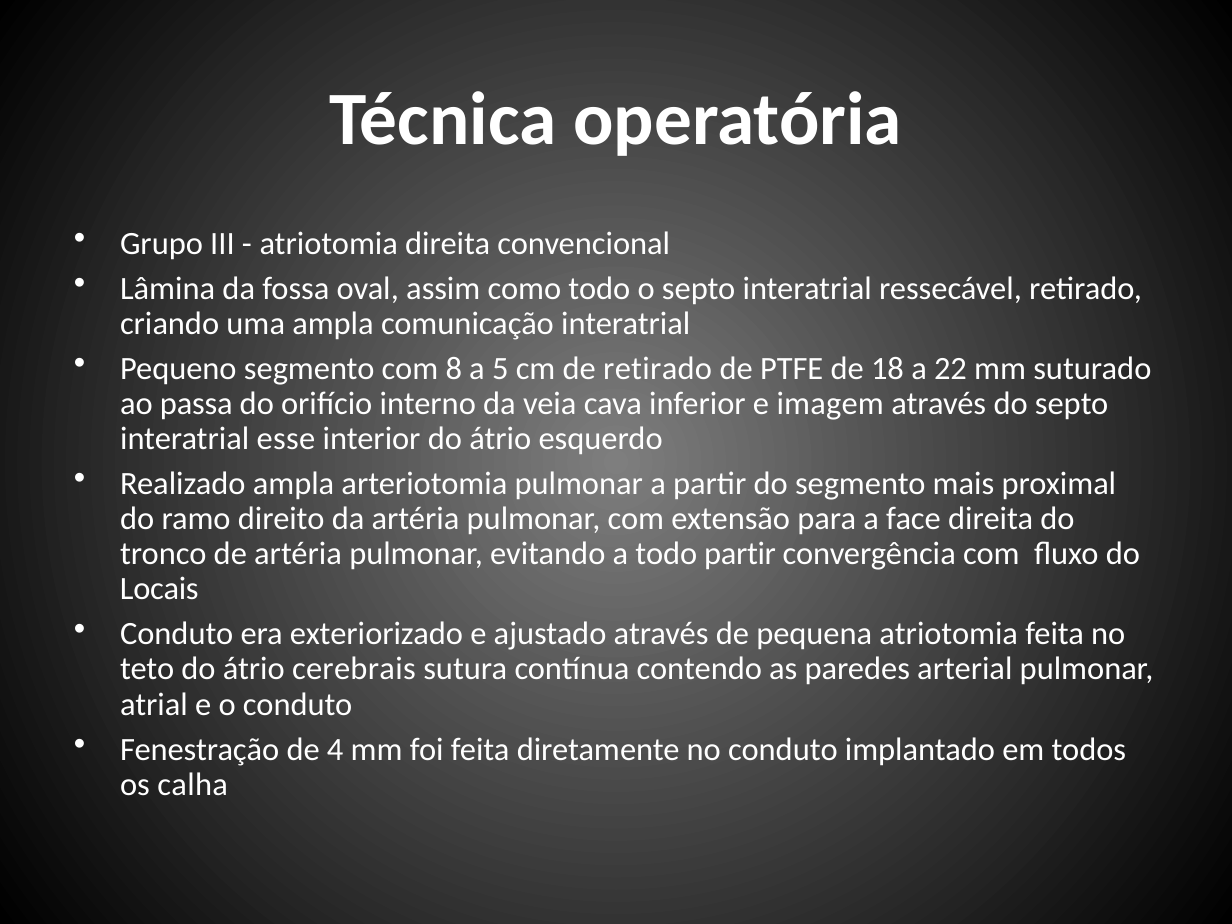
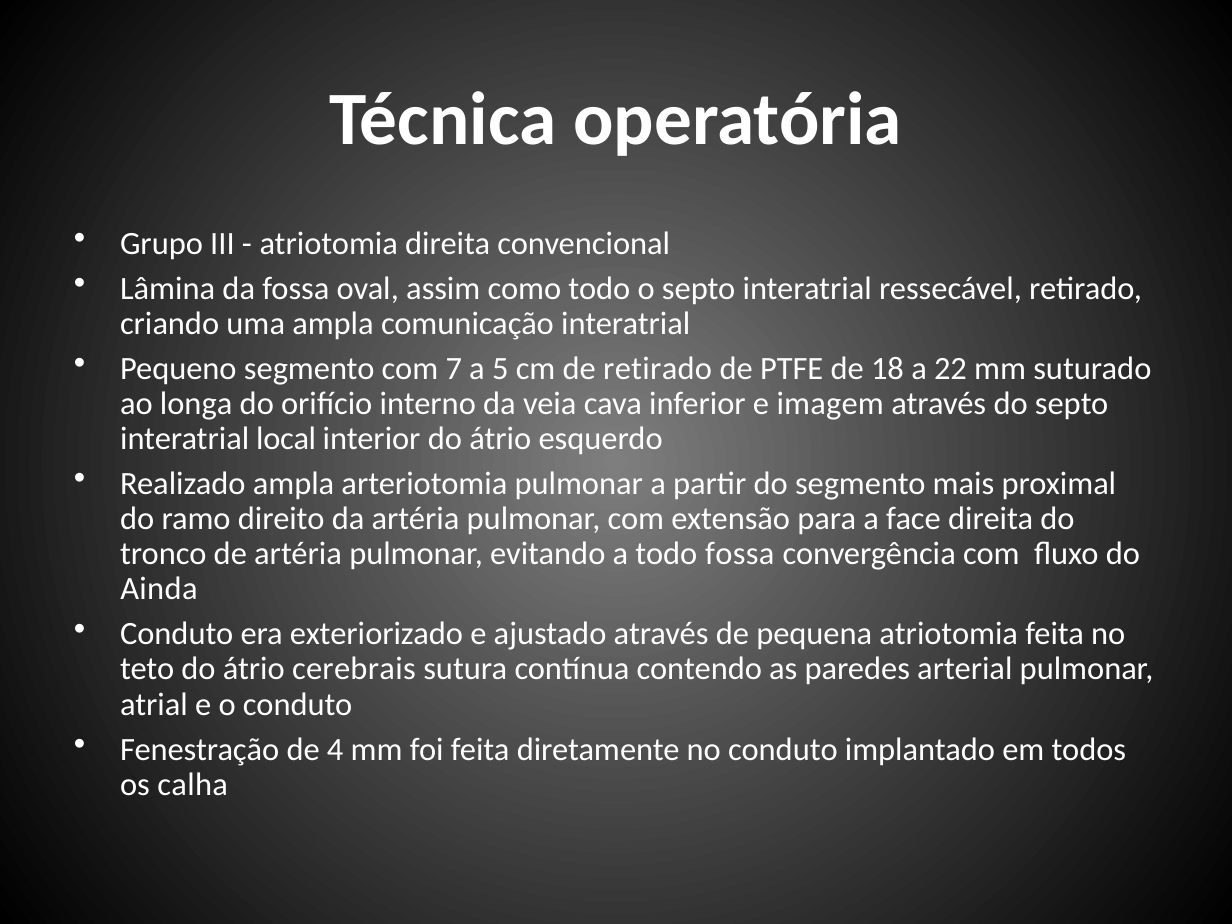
8: 8 -> 7 (454, 369)
passa: passa -> longa (196, 404)
esse: esse -> local (286, 439)
todo partir: partir -> fossa (740, 554)
Locais: Locais -> Ainda (159, 589)
